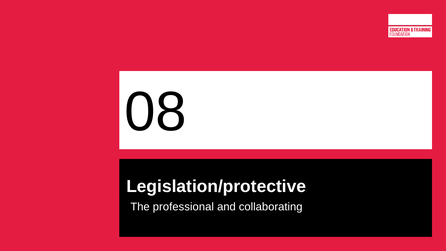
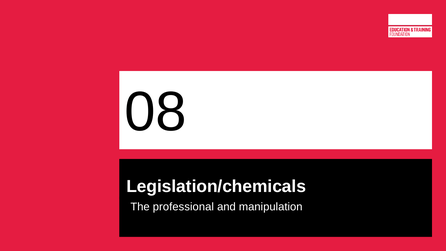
Legislation/protective: Legislation/protective -> Legislation/chemicals (216, 186)
collaborating: collaborating -> manipulation (271, 207)
